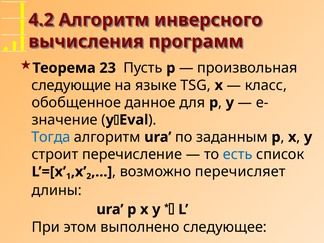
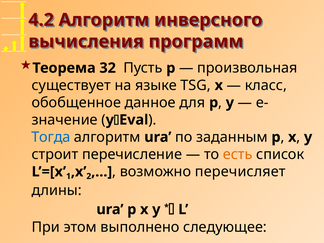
23: 23 -> 32 (108, 68)
следующие: следующие -> существует (71, 85)
есть colour: blue -> orange (238, 154)
